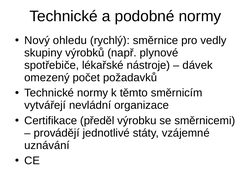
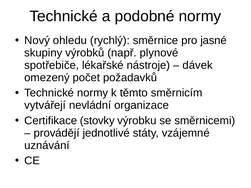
vedly: vedly -> jasné (214, 40)
předěl: předěl -> stovky (97, 121)
